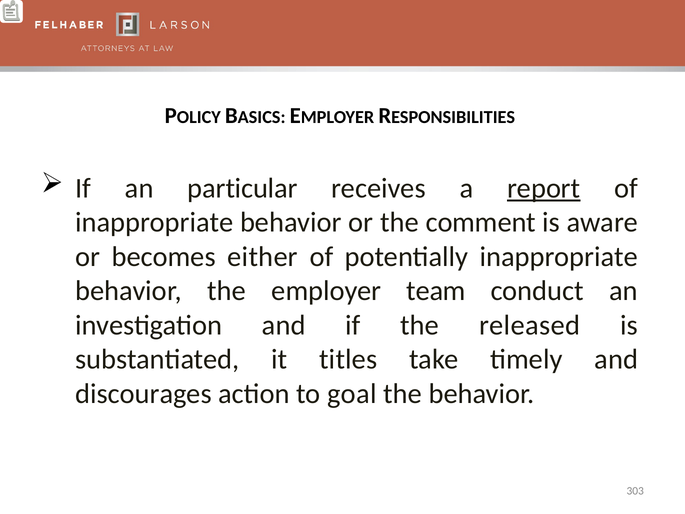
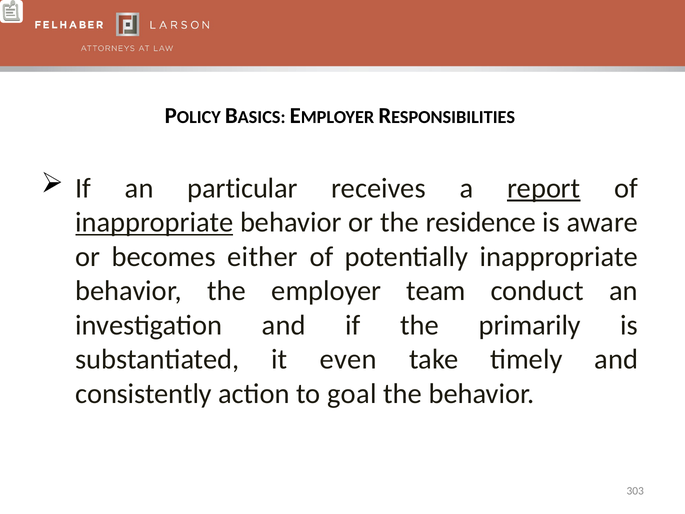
inappropriate underline: none -> present (154, 222)
comment: comment -> residence (481, 222)
released: released -> primarily (530, 325)
titles: titles -> even (348, 359)
discourages: discourages -> consistently (144, 394)
